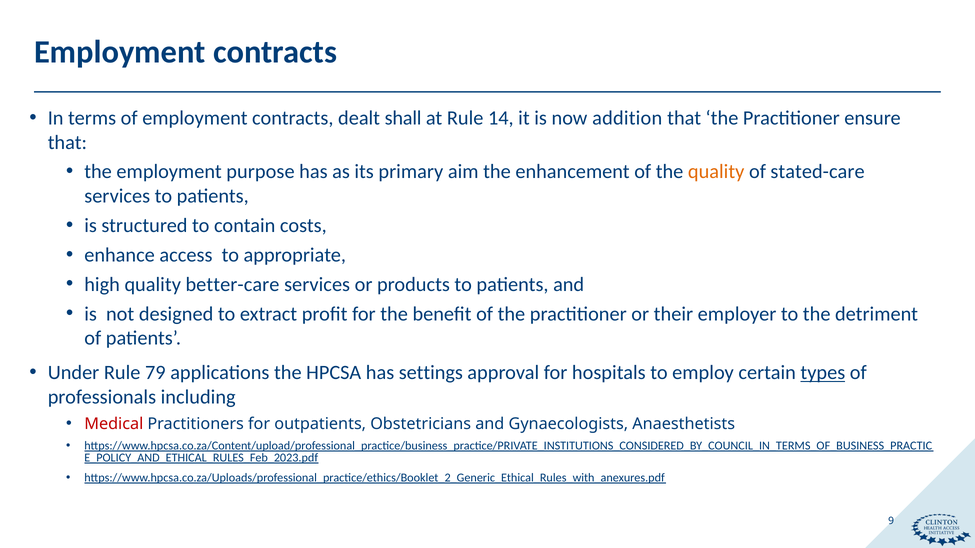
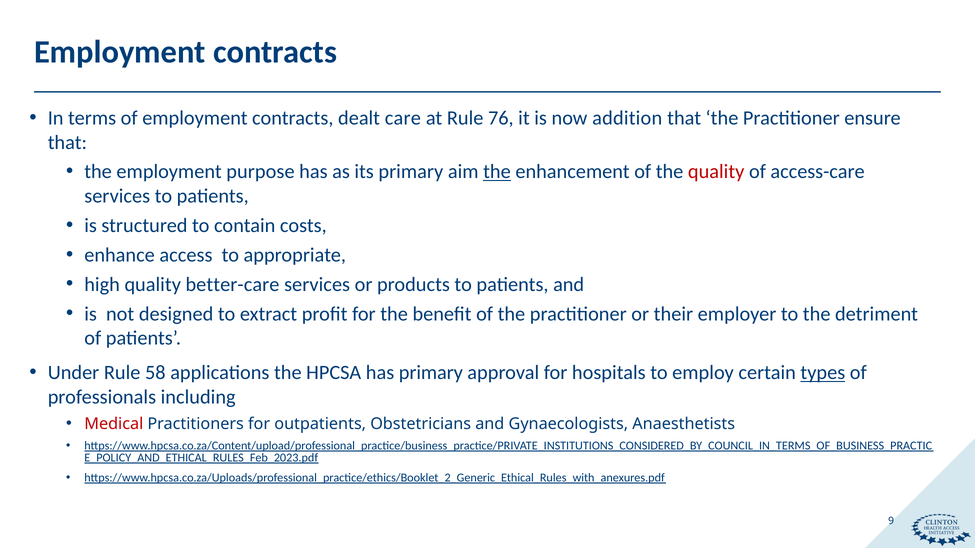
shall: shall -> care (403, 118)
14: 14 -> 76 (501, 118)
the underline: none -> present (497, 172)
quality colour: orange -> red (716, 172)
stated-care: stated-care -> access-care (818, 172)
79: 79 -> 58 (155, 373)
has settings: settings -> primary (431, 373)
